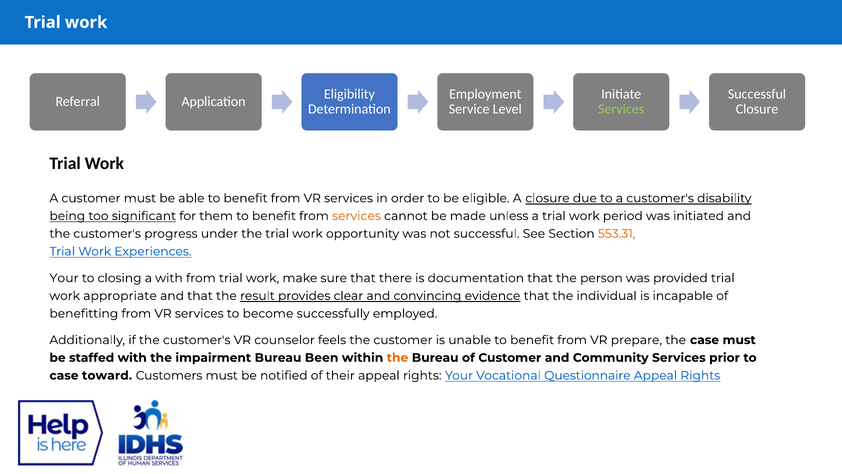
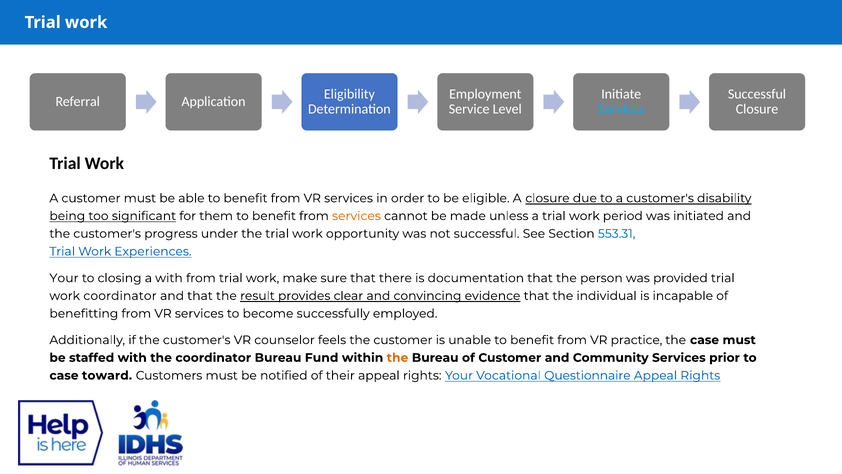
Services colour: light green -> light blue (621, 109)
553.31 colour: orange -> blue (617, 234)
work appropriate: appropriate -> coordinator (120, 296)
prepare: prepare -> practice (636, 340)
the impairment: impairment -> coordinator (213, 357)
Been: Been -> Fund (322, 357)
